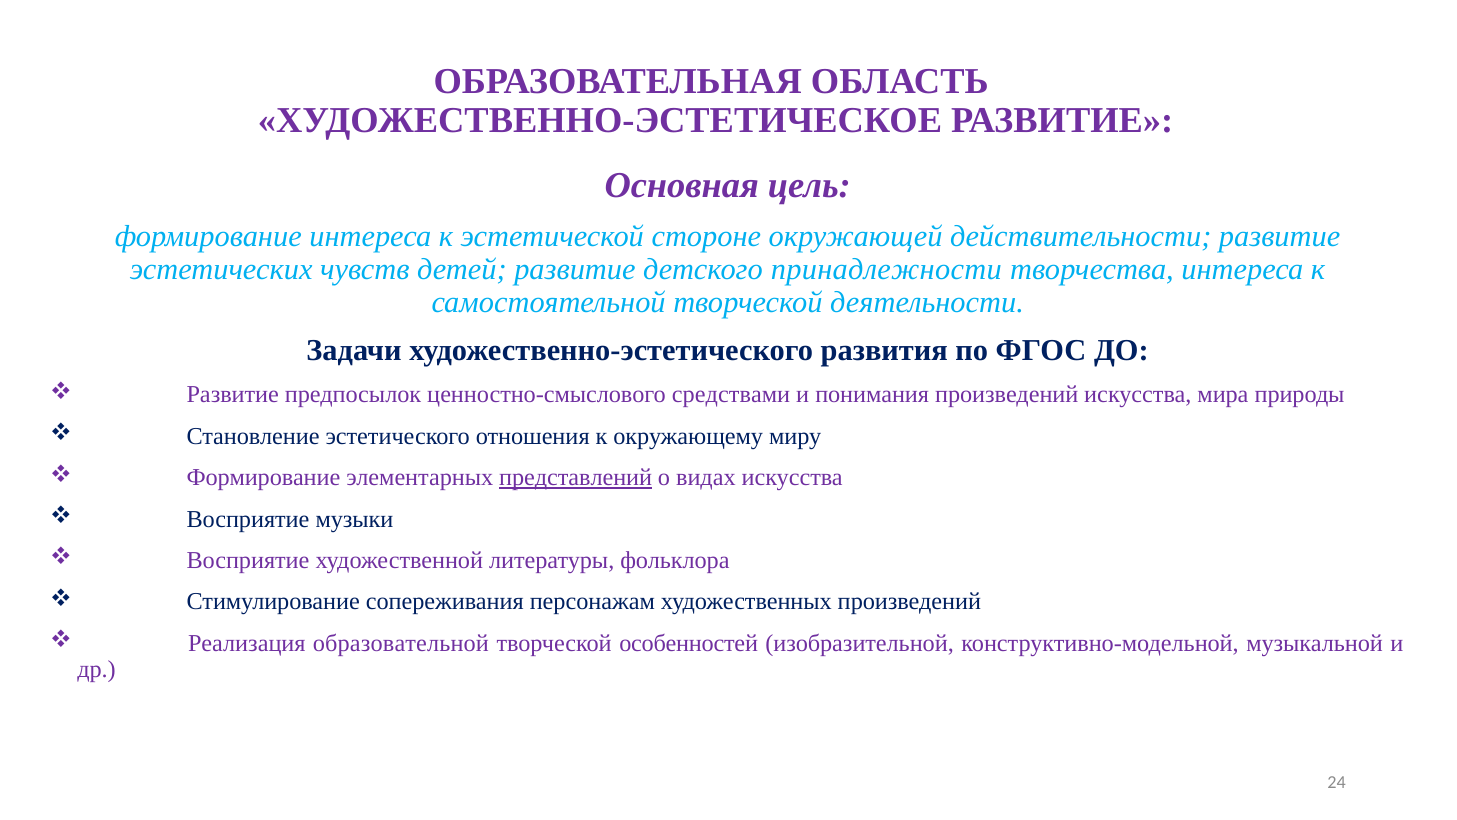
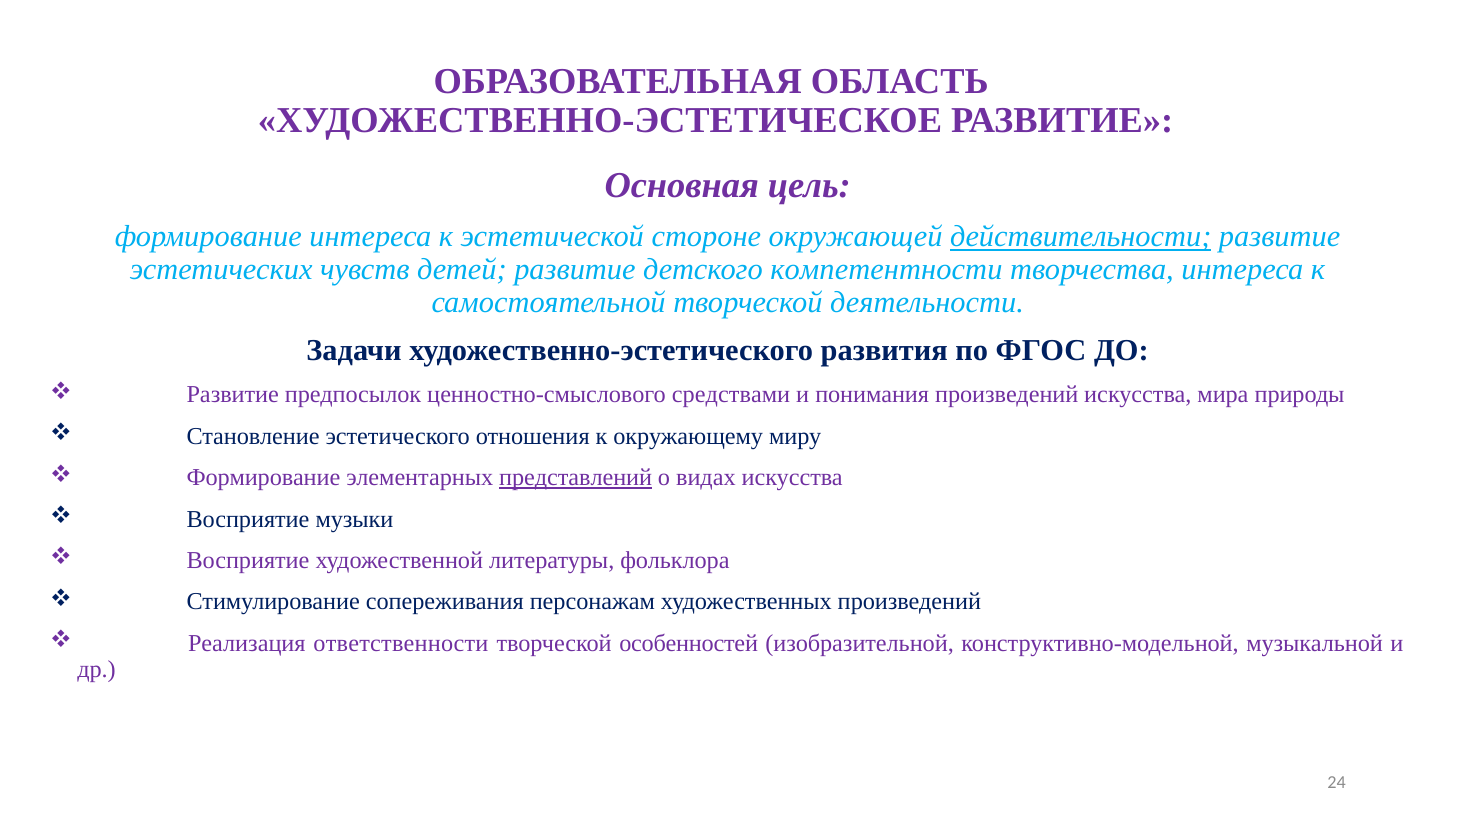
действительности underline: none -> present (1081, 236)
принадлежности: принадлежности -> компетентности (886, 269)
образовательной: образовательной -> ответственности (401, 643)
